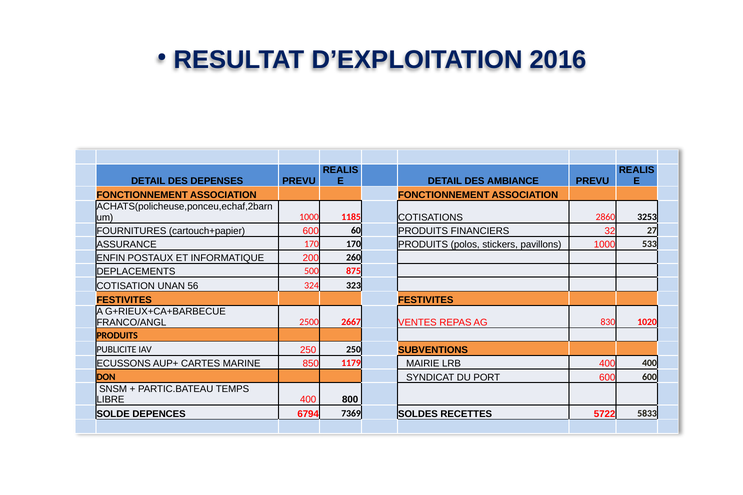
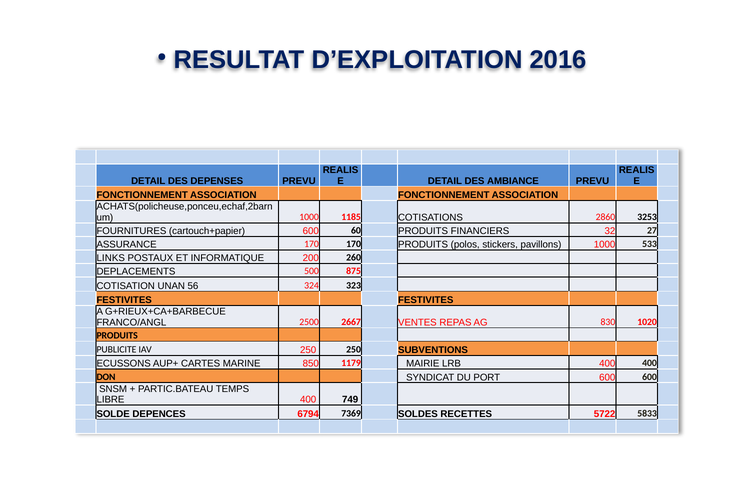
ENFIN: ENFIN -> LINKS (111, 258)
800: 800 -> 749 (350, 400)
